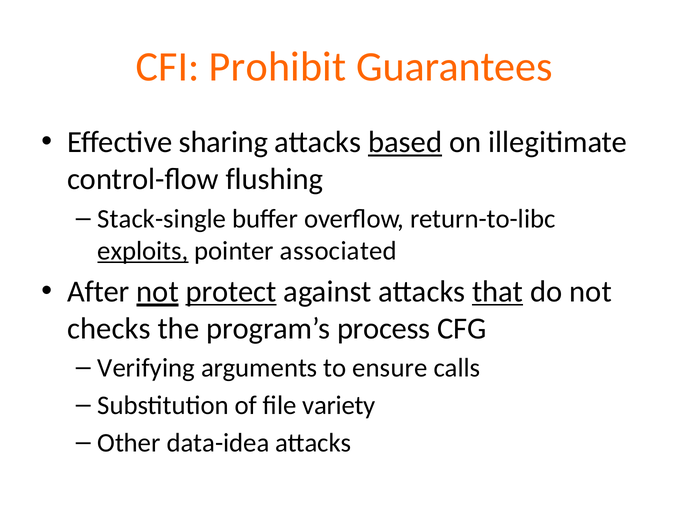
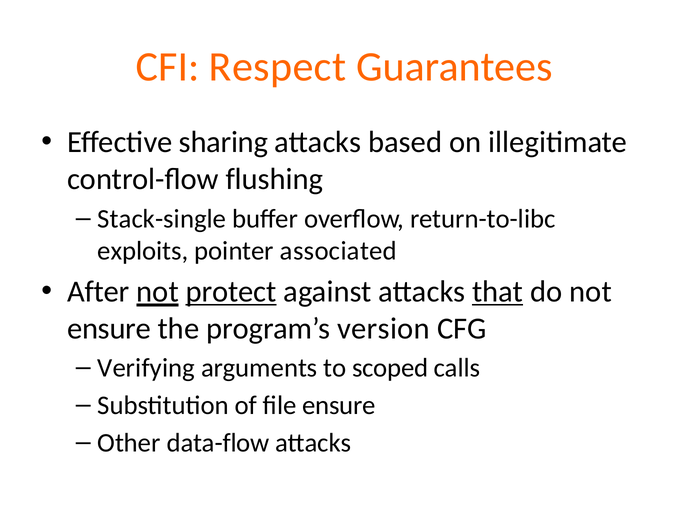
Prohibit: Prohibit -> Respect (278, 67)
based underline: present -> none (405, 142)
exploits underline: present -> none (143, 251)
checks: checks -> ensure (109, 328)
process: process -> version (384, 328)
ensure: ensure -> scoped (390, 368)
file variety: variety -> ensure (339, 405)
data-idea: data-idea -> data-flow (218, 443)
